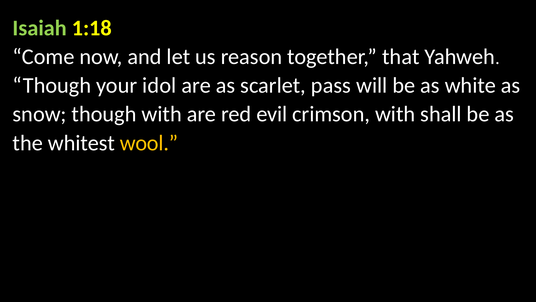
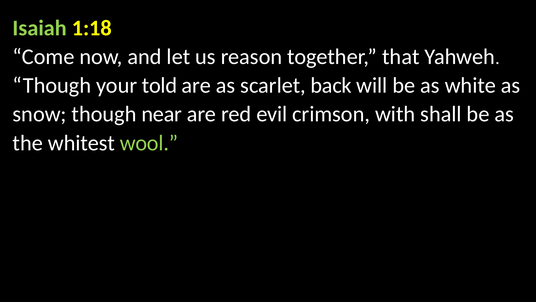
idol: idol -> told (160, 85)
pass: pass -> back (331, 85)
though with: with -> near (162, 114)
wool colour: yellow -> light green (149, 143)
